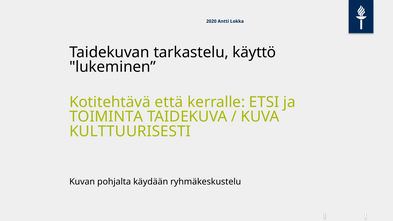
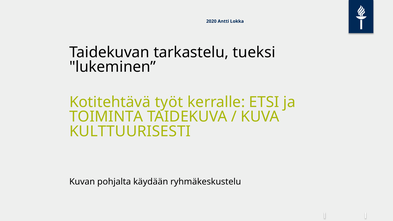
käyttö: käyttö -> tueksi (254, 52)
että: että -> työt (169, 102)
